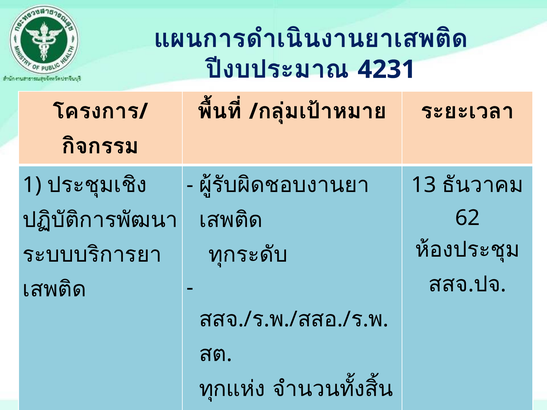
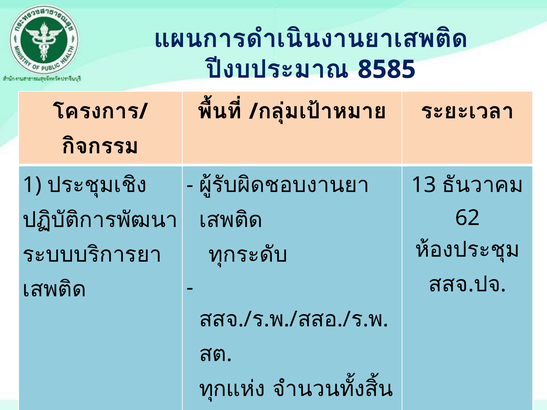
4231: 4231 -> 8585 (387, 70)
